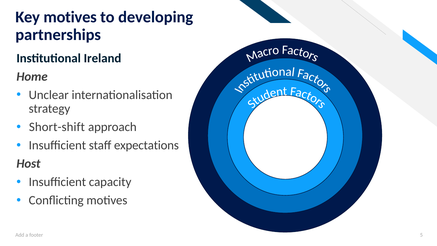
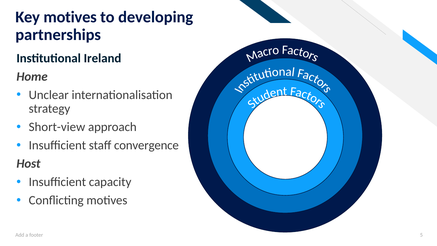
Short-shift: Short-shift -> Short-view (57, 127)
expectations: expectations -> convergence (146, 145)
